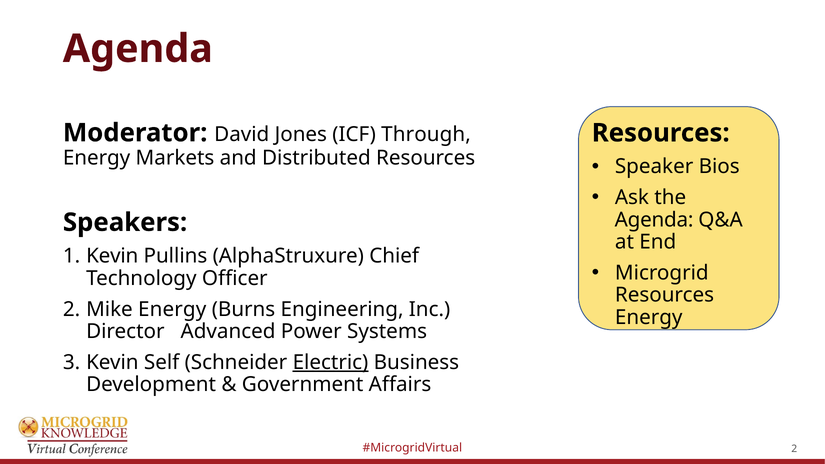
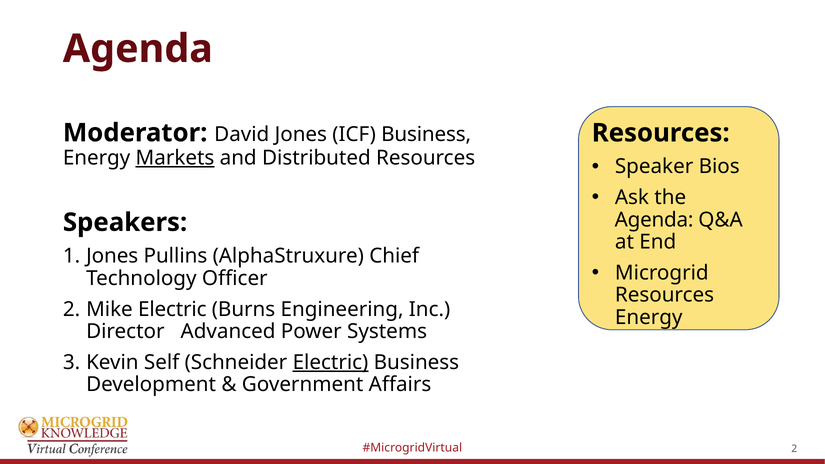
ICF Through: Through -> Business (426, 135)
Markets underline: none -> present (175, 158)
Kevin: Kevin -> Jones (112, 256)
Mike Energy: Energy -> Electric (172, 309)
